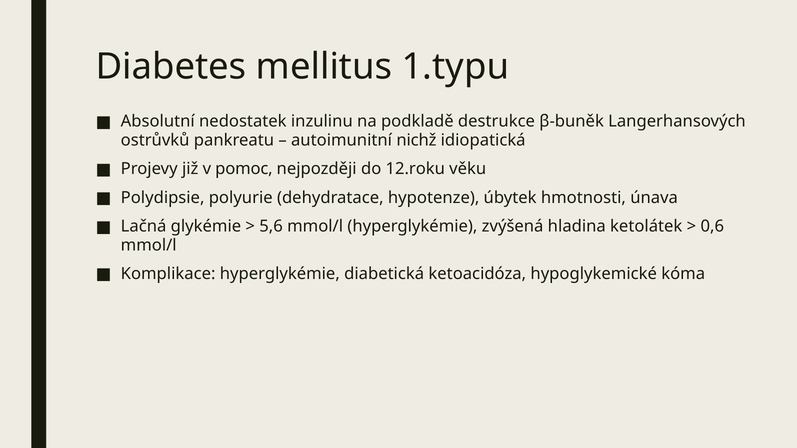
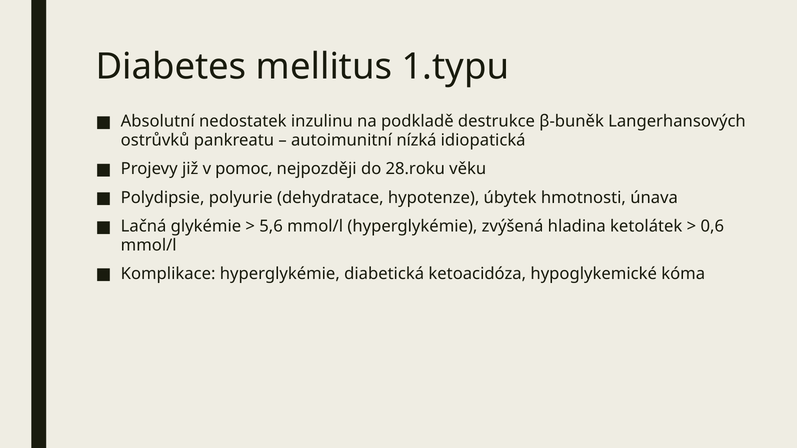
nichž: nichž -> nízká (416, 140)
12.roku: 12.roku -> 28.roku (415, 169)
